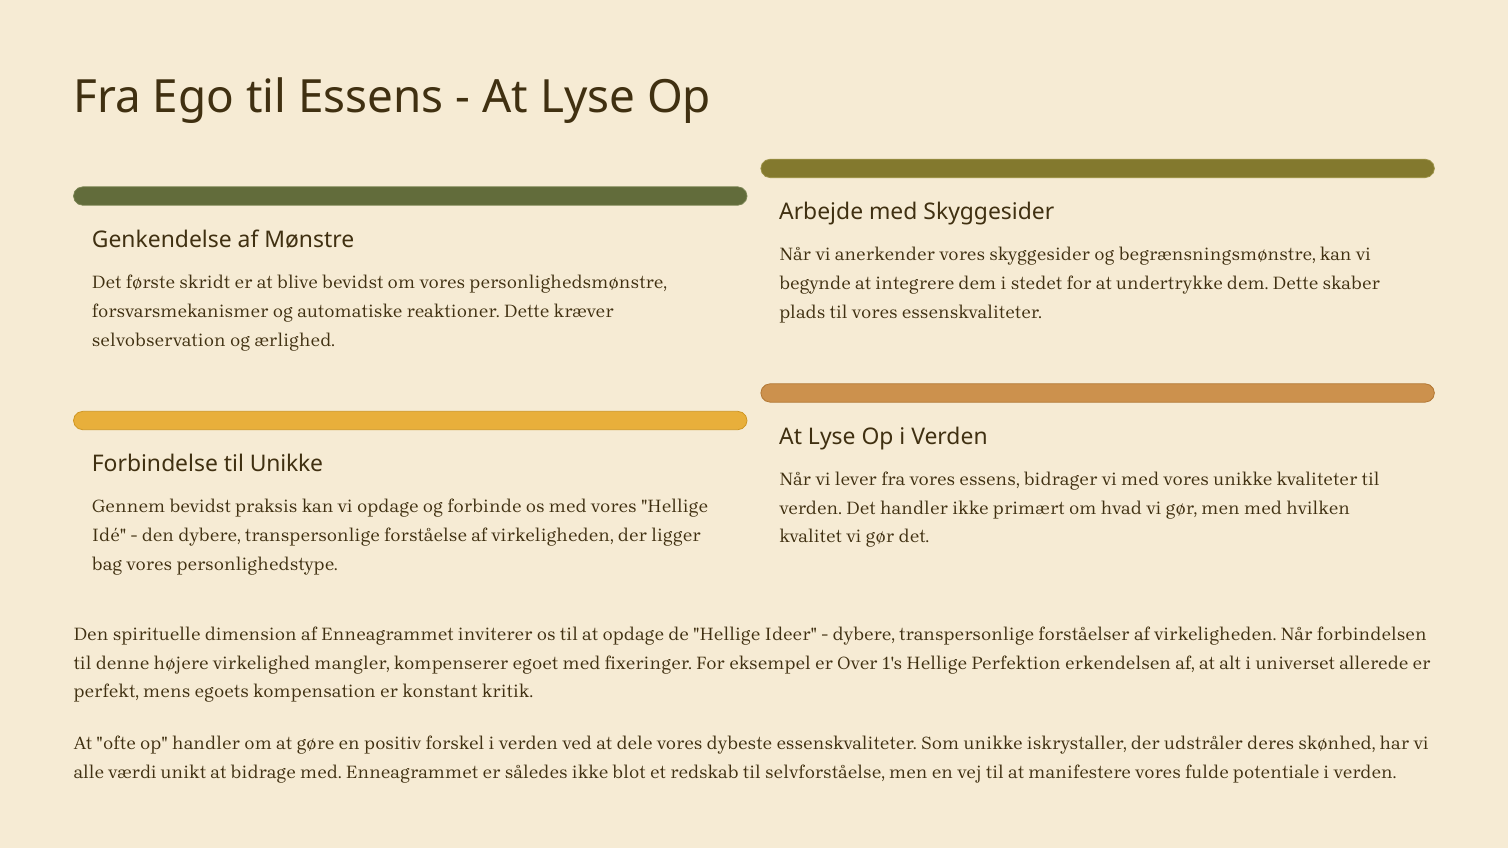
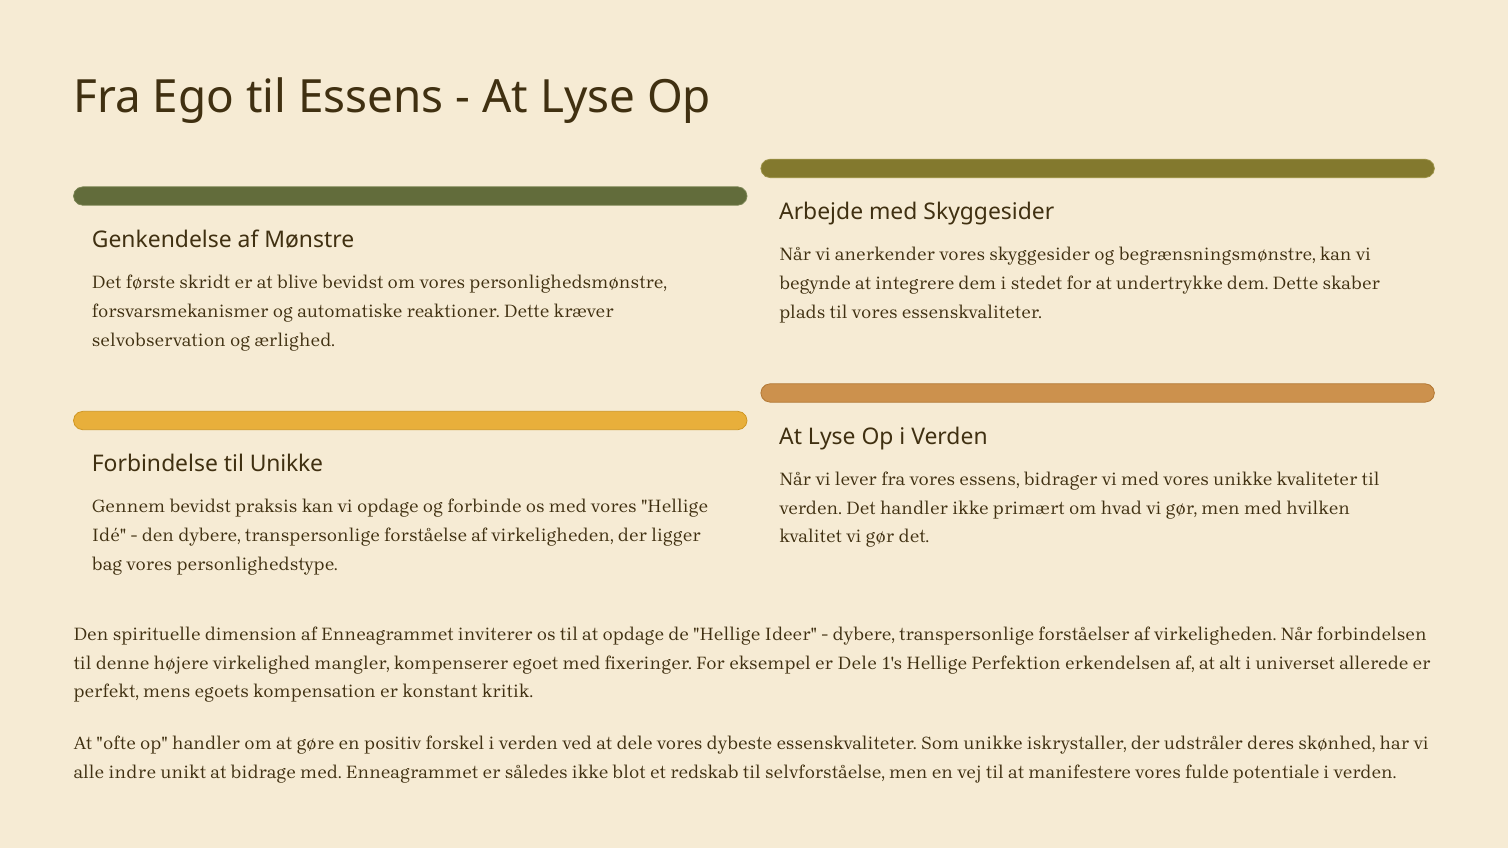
er Over: Over -> Dele (857, 663)
værdi: værdi -> indre (132, 772)
